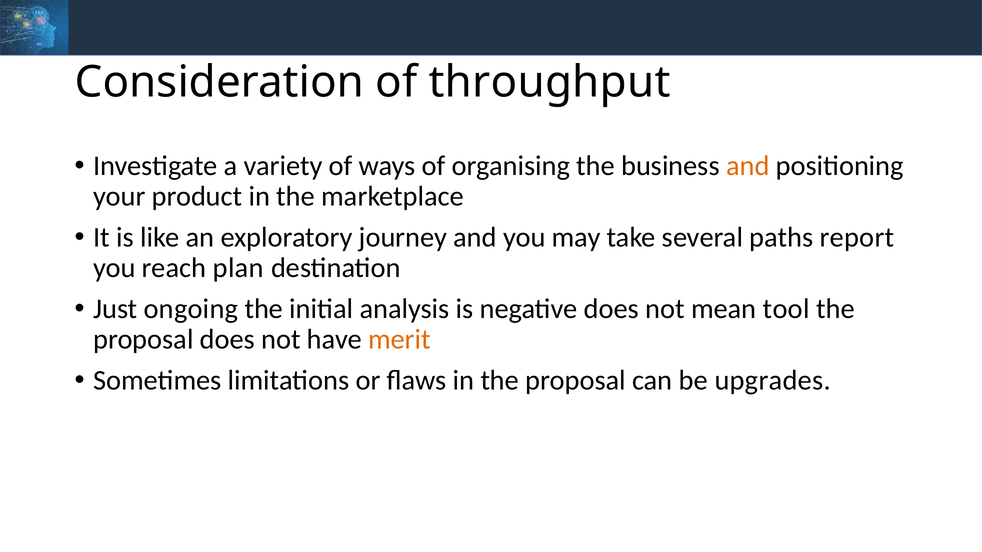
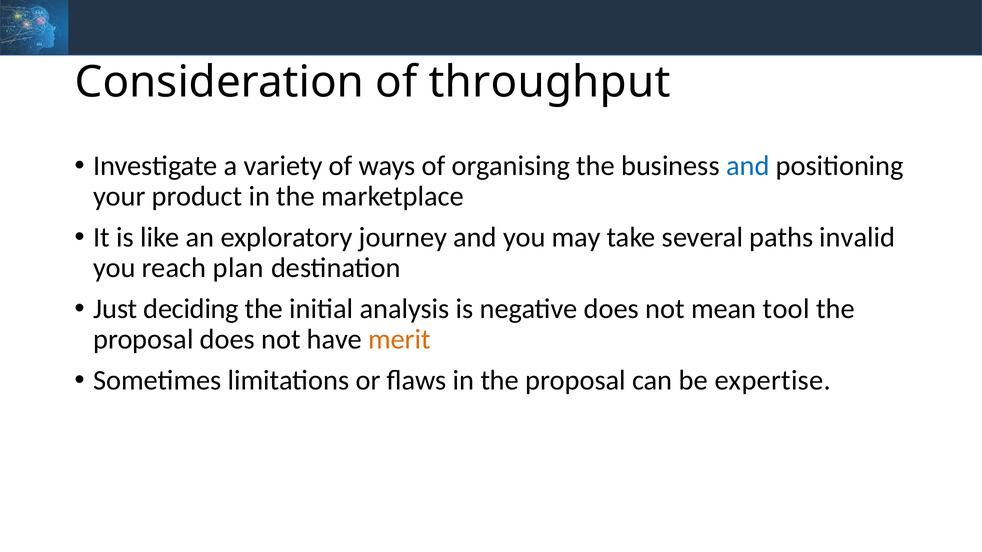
and colour: orange -> blue (748, 166)
report: report -> invalid (857, 237)
ongoing: ongoing -> deciding (191, 309)
upgrades: upgrades -> expertise (773, 381)
